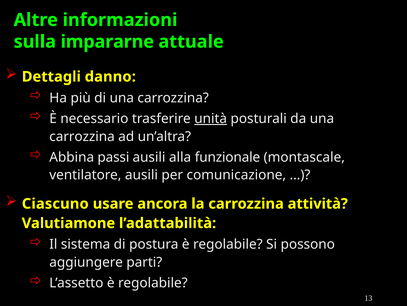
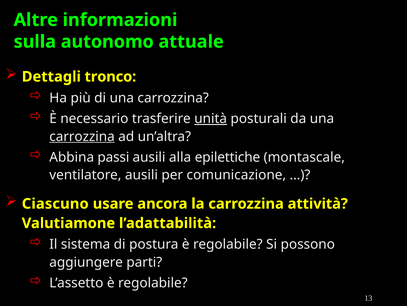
impararne: impararne -> autonomo (107, 42)
danno: danno -> tronco (110, 77)
carrozzina underline: none -> present (82, 136)
funzionale: funzionale -> epilettiche (227, 157)
